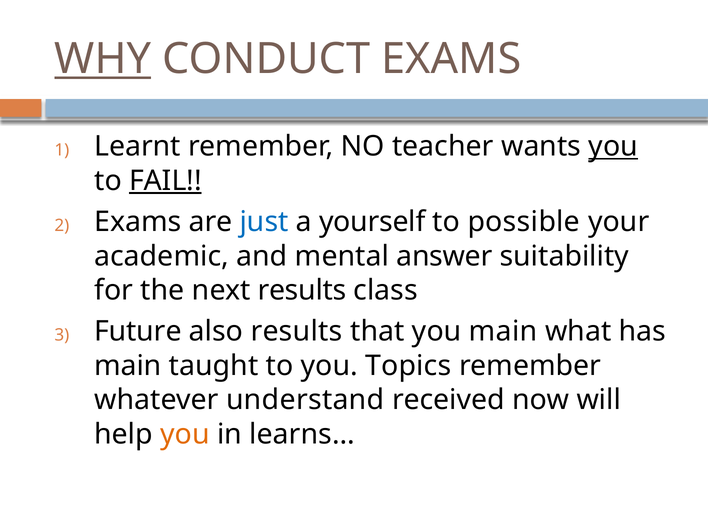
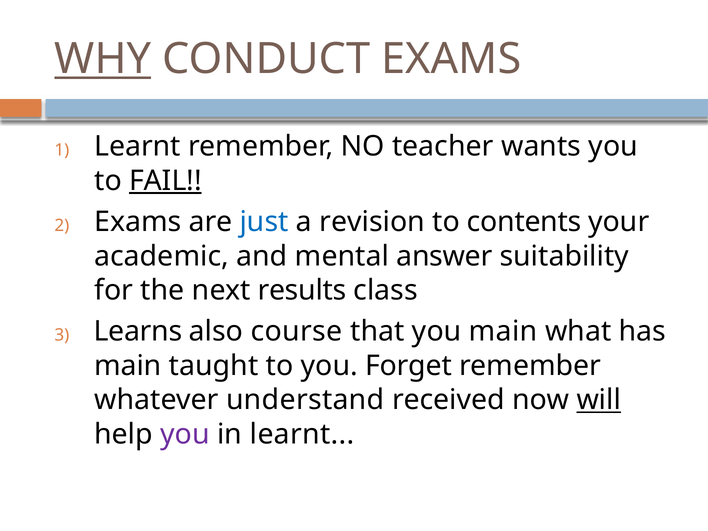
you underline: present -> none (613, 147)
yourself: yourself -> revision (372, 222)
possible: possible -> contents (524, 222)
Future: Future -> Learns (138, 332)
also results: results -> course (297, 332)
Topics: Topics -> Forget (409, 366)
will underline: none -> present (599, 400)
you colour: orange -> purple (185, 434)
in learns: learns -> learnt (302, 434)
